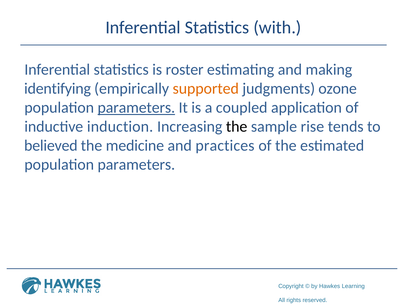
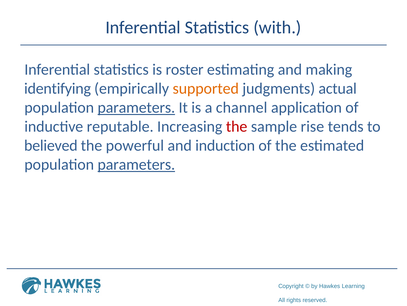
ozone: ozone -> actual (338, 89)
coupled: coupled -> channel (242, 107)
induction: induction -> reputable (120, 126)
the colour: black -> red (237, 126)
medicine: medicine -> powerful (135, 145)
practices: practices -> induction (225, 145)
parameters underline: none -> present (136, 164)
